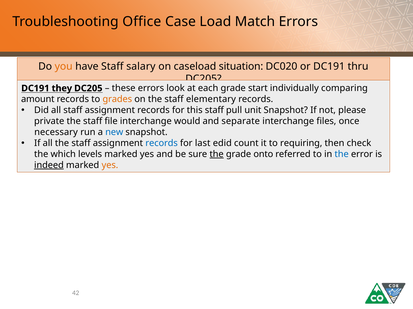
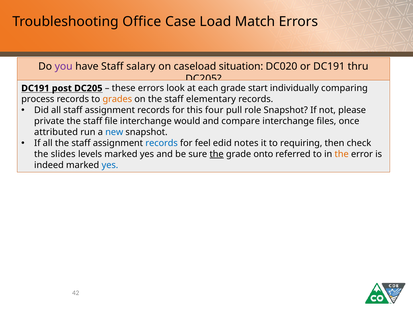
you colour: orange -> purple (64, 66)
they: they -> post (62, 89)
amount: amount -> process (38, 100)
this staff: staff -> four (214, 111)
unit: unit -> role (253, 111)
separate: separate -> compare (241, 122)
necessary: necessary -> attributed (56, 133)
last: last -> feel (203, 144)
count: count -> notes (246, 144)
which: which -> slides (63, 155)
the colour: blue -> orange (342, 155)
indeed underline: present -> none (49, 166)
yes colour: orange -> blue (110, 166)
